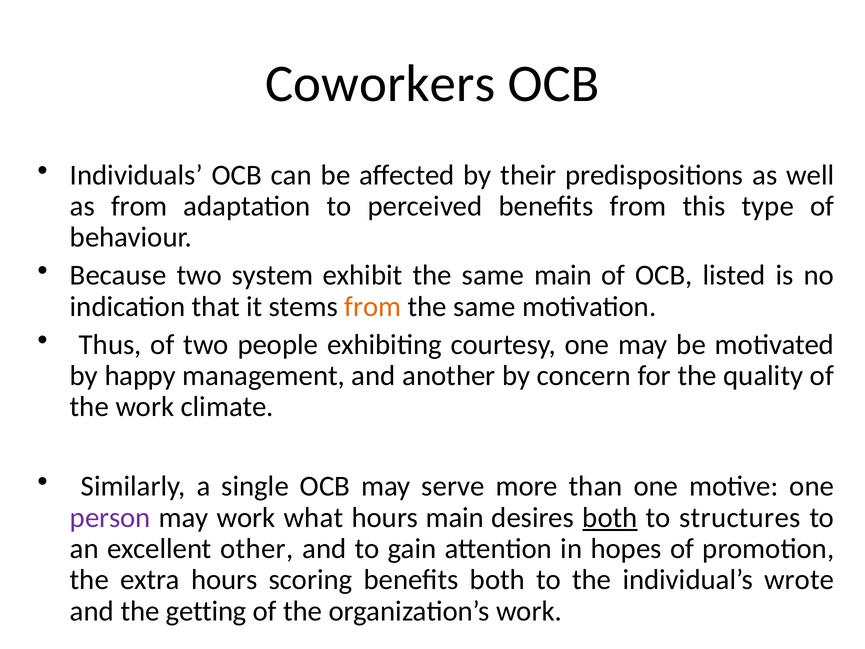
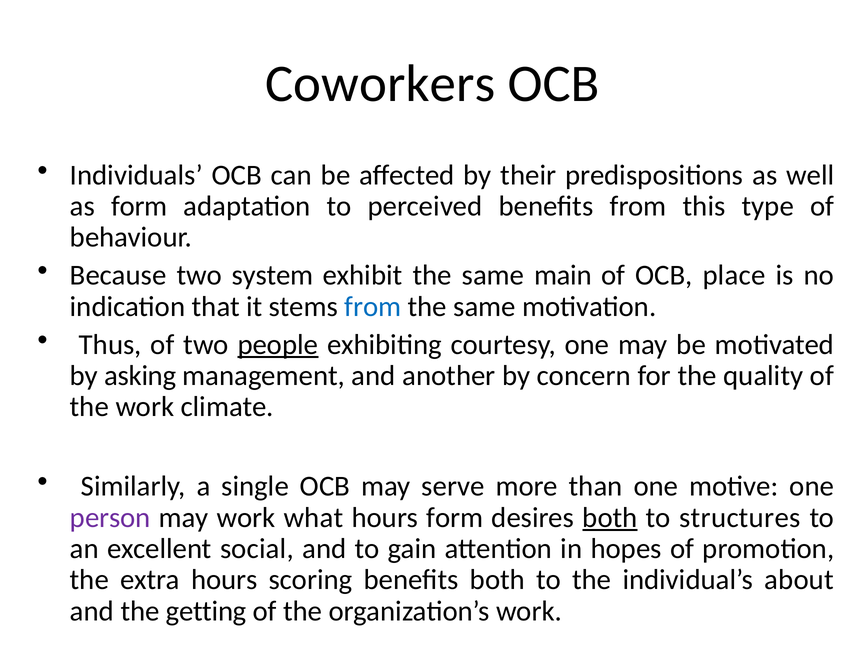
as from: from -> form (139, 206)
listed: listed -> place (734, 275)
from colour: orange -> blue (373, 306)
people underline: none -> present (278, 344)
happy: happy -> asking (140, 376)
hours main: main -> form (455, 517)
other: other -> social (257, 549)
wrote: wrote -> about (799, 580)
